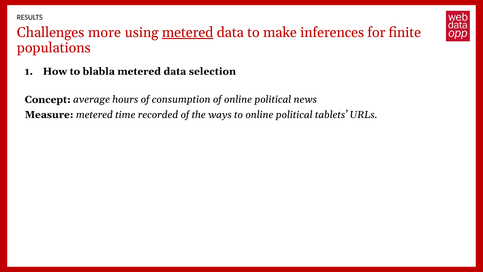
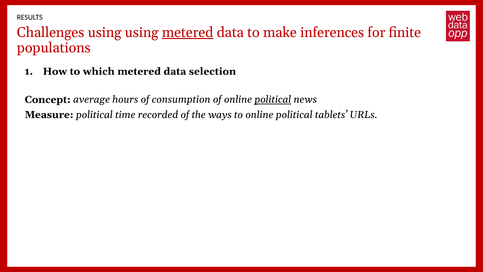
Challenges more: more -> using (105, 32)
blabla: blabla -> which (99, 71)
political underline: none -> present (273, 99)
Measure metered: metered -> political (94, 115)
